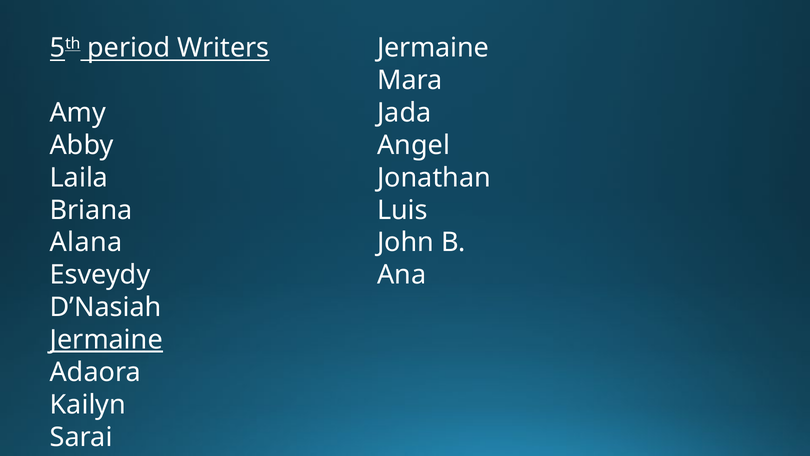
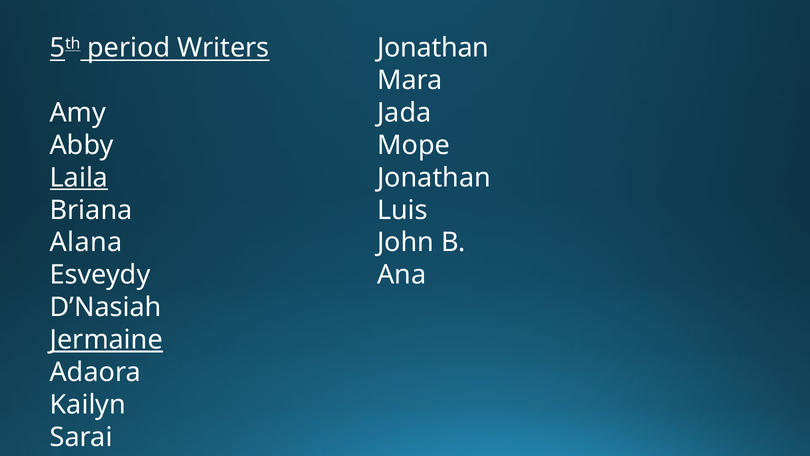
Jermaine: Jermaine -> Jonathan (433, 48)
Angel: Angel -> Mope (414, 145)
Laila underline: none -> present (79, 178)
